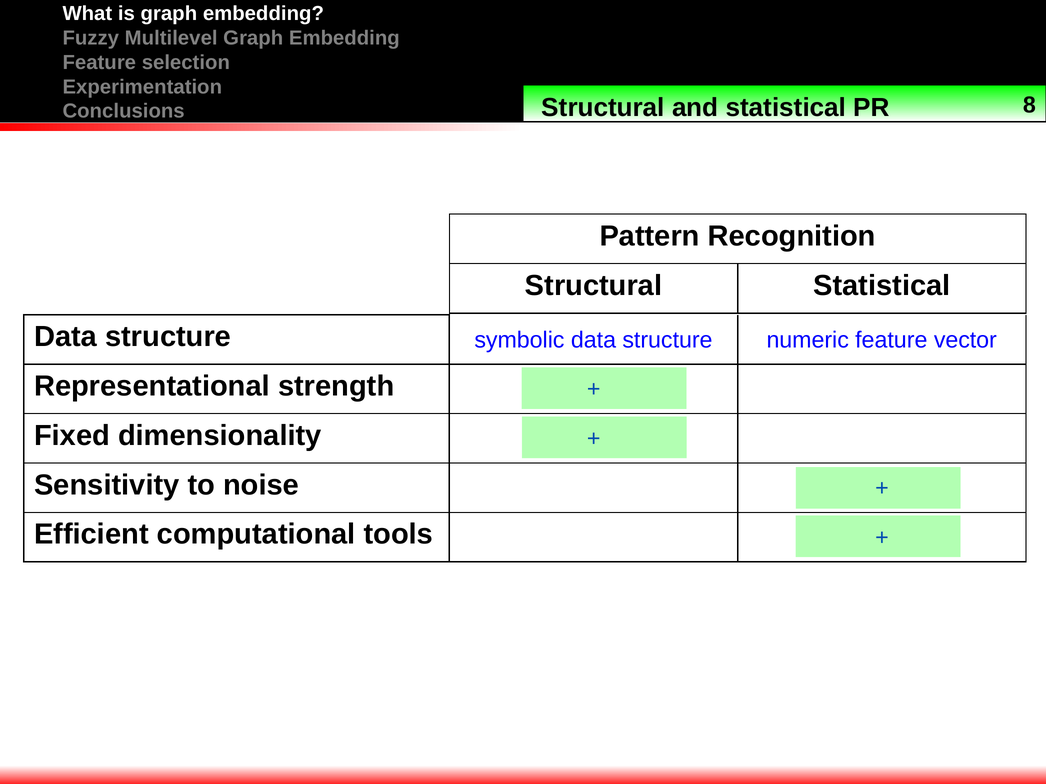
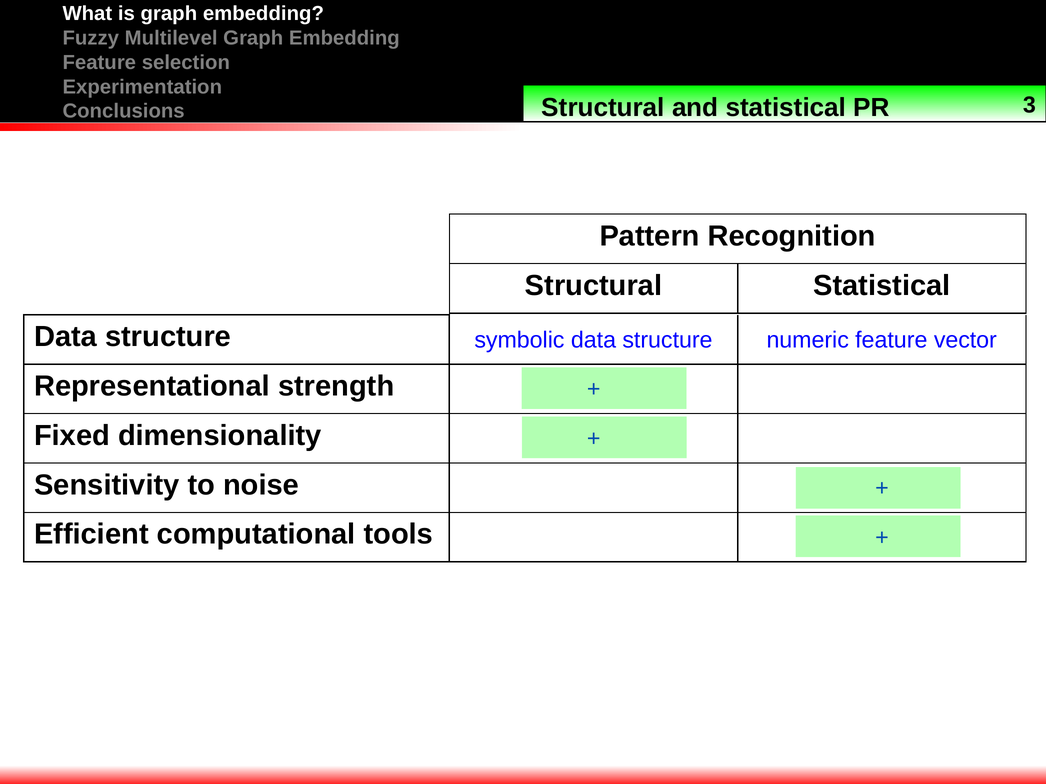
8: 8 -> 3 (1029, 105)
